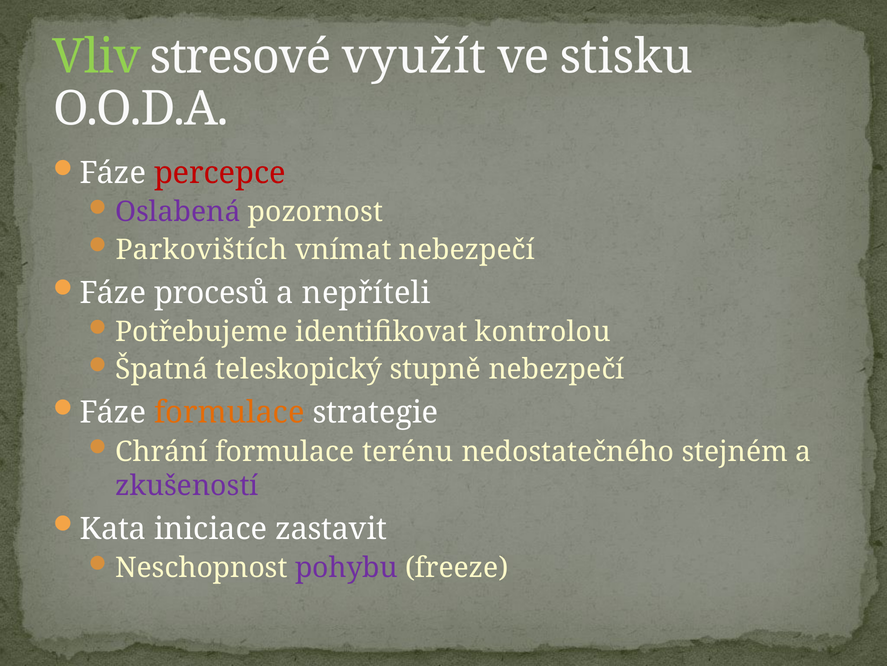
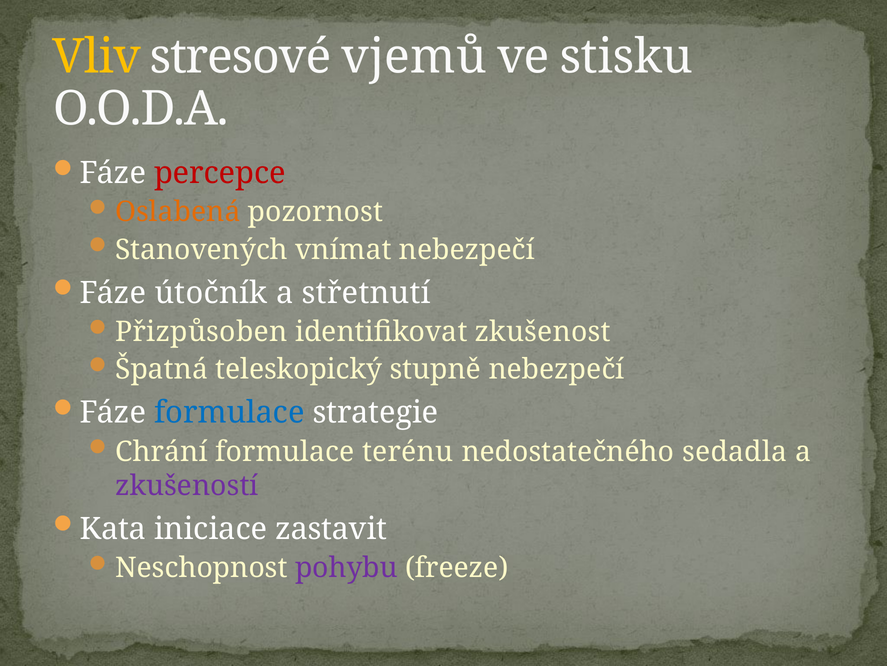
Vliv colour: light green -> yellow (97, 57)
využít: využít -> vjemů (414, 57)
Oslabená colour: purple -> orange (178, 212)
Parkovištích: Parkovištích -> Stanovených (202, 249)
procesů: procesů -> útočník (211, 293)
nepříteli: nepříteli -> střetnutí (366, 293)
Potřebujeme: Potřebujeme -> Přizpůsoben (201, 332)
kontrolou: kontrolou -> zkušenost (543, 332)
formulace colour: orange -> blue (229, 412)
stejném: stejném -> sedadla (735, 451)
